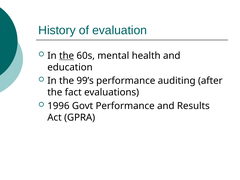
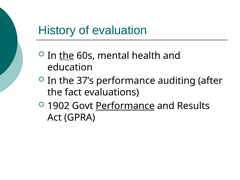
99’s: 99’s -> 37’s (85, 81)
1996: 1996 -> 1902 (58, 106)
Performance underline: none -> present (125, 106)
